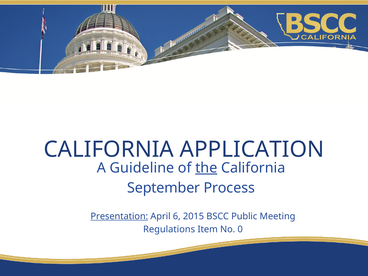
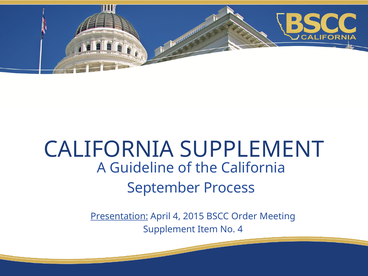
CALIFORNIA APPLICATION: APPLICATION -> SUPPLEMENT (252, 149)
the underline: present -> none (206, 168)
April 6: 6 -> 4 (177, 216)
Public: Public -> Order (244, 216)
Regulations: Regulations -> Supplement (169, 229)
No 0: 0 -> 4 (240, 229)
